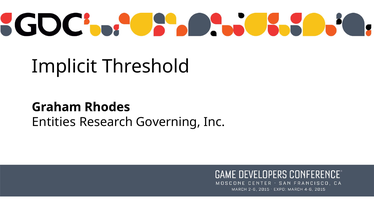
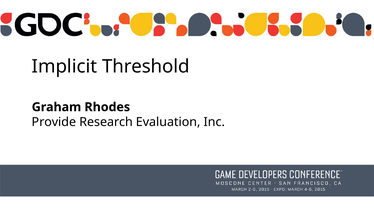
Entities: Entities -> Provide (54, 122)
Governing: Governing -> Evaluation (168, 122)
